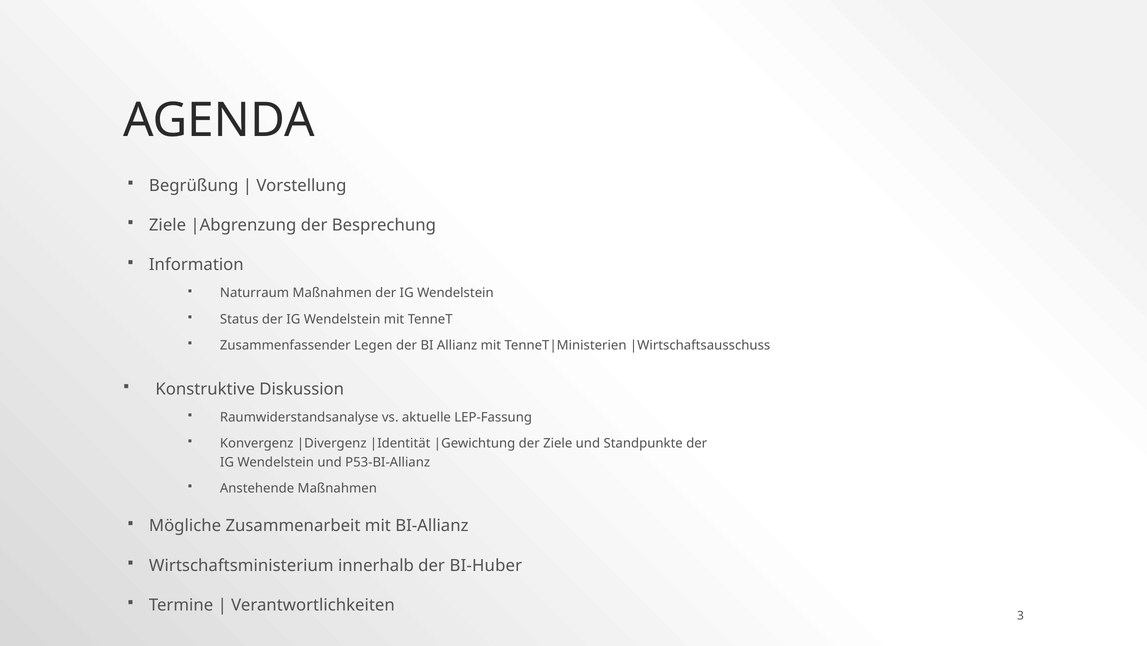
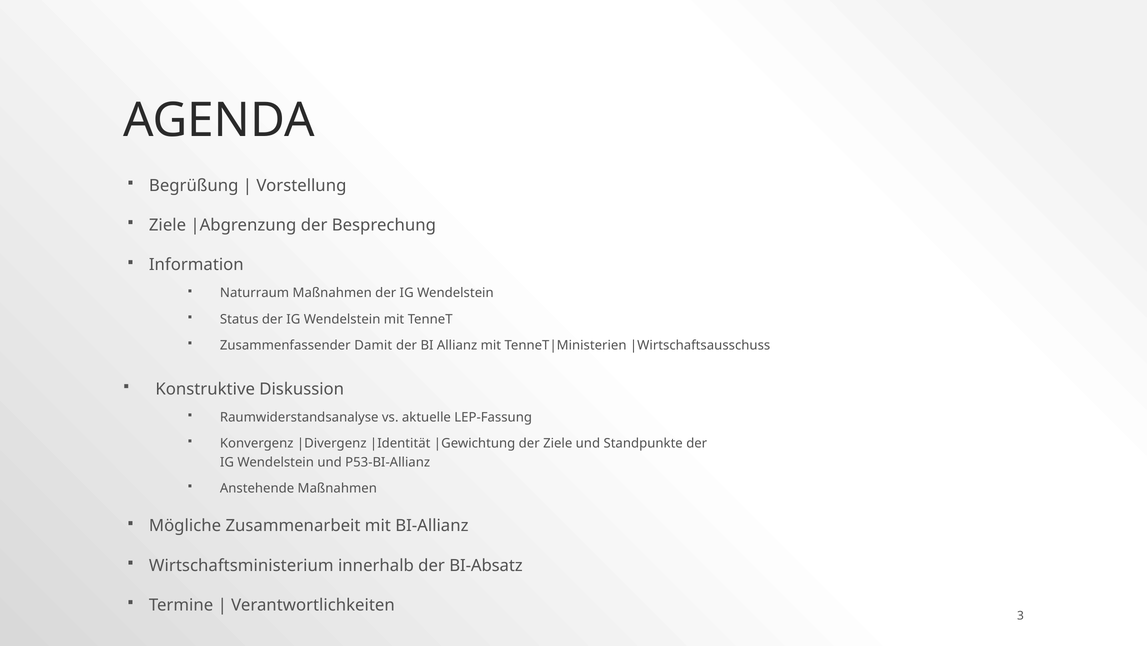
Legen: Legen -> Damit (373, 345)
BI-Huber: BI-Huber -> BI-Absatz (486, 565)
